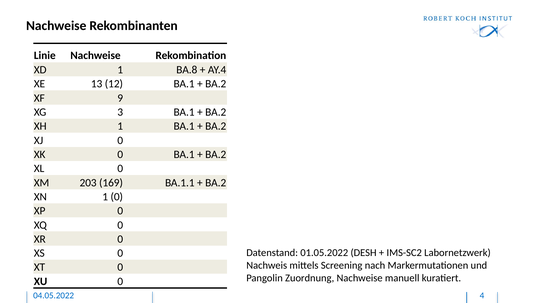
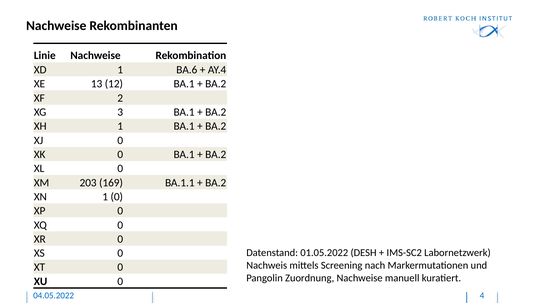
BA.8: BA.8 -> BA.6 (187, 70)
9: 9 -> 2 (120, 98)
